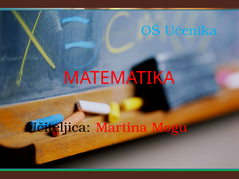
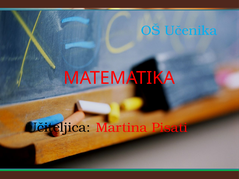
Mogu: Mogu -> Pisati (170, 128)
